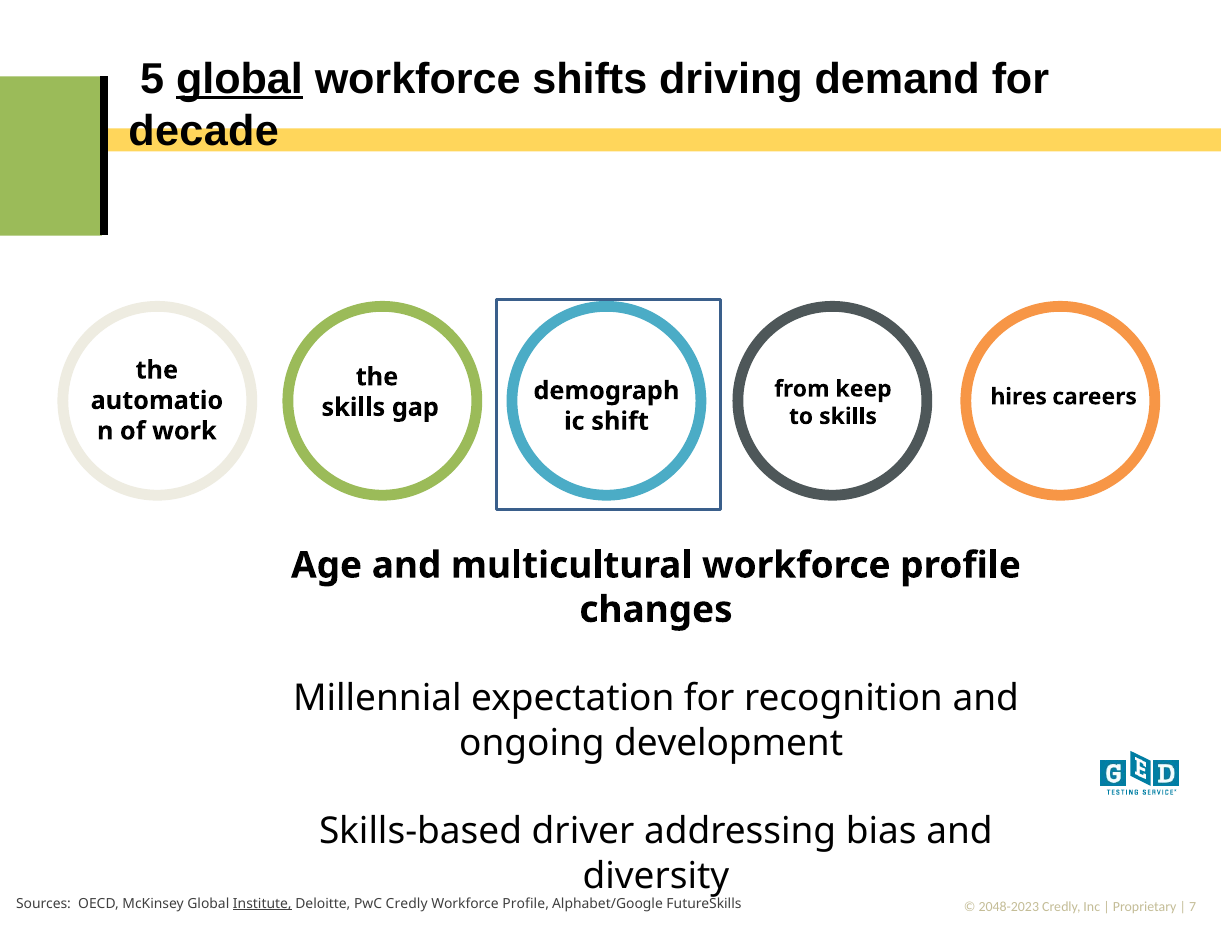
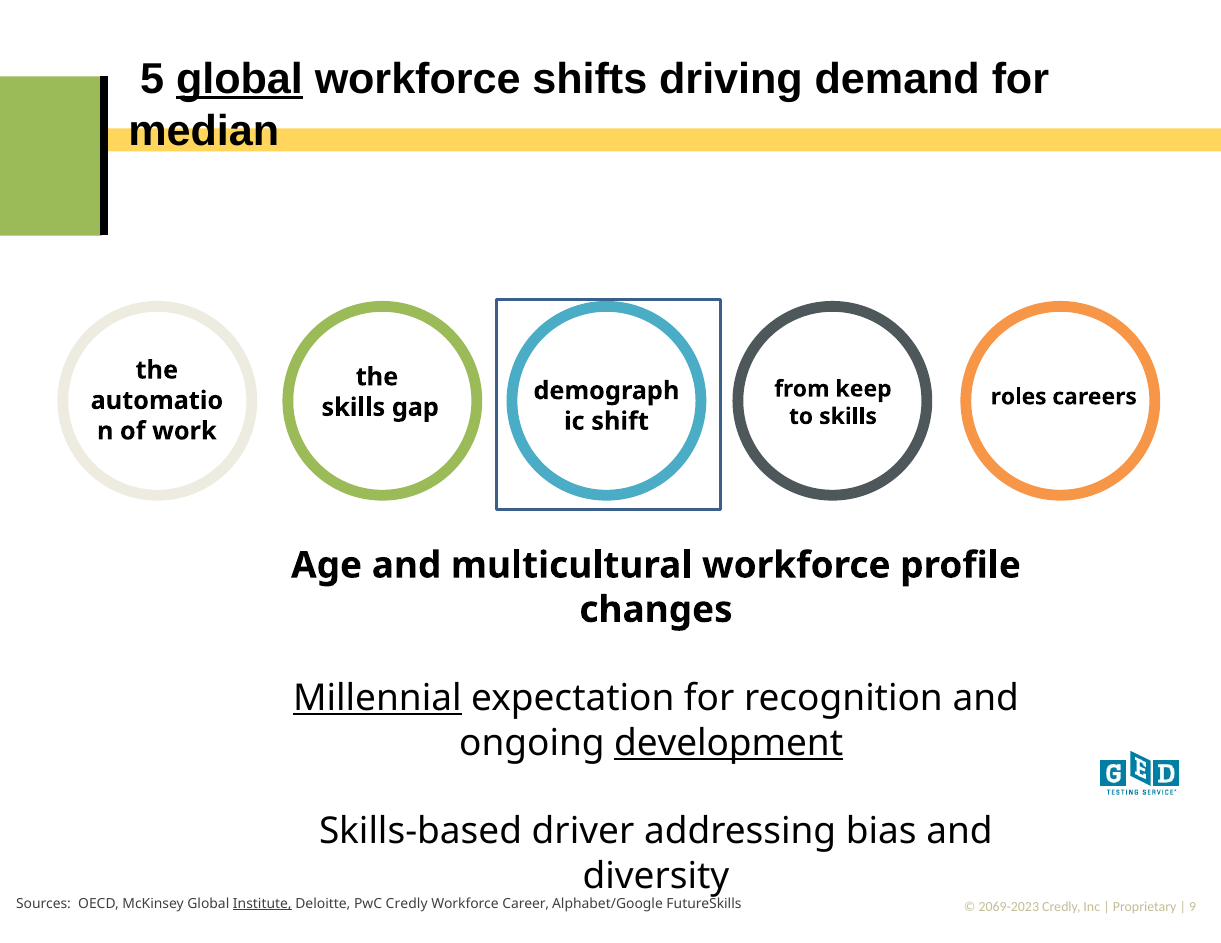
decade: decade -> median (204, 131)
hires: hires -> roles (1019, 397)
Millennial underline: none -> present (377, 699)
development underline: none -> present (729, 743)
Profile: Profile -> Career (526, 904)
2048-2023: 2048-2023 -> 2069-2023 (1009, 907)
7: 7 -> 9 (1193, 907)
